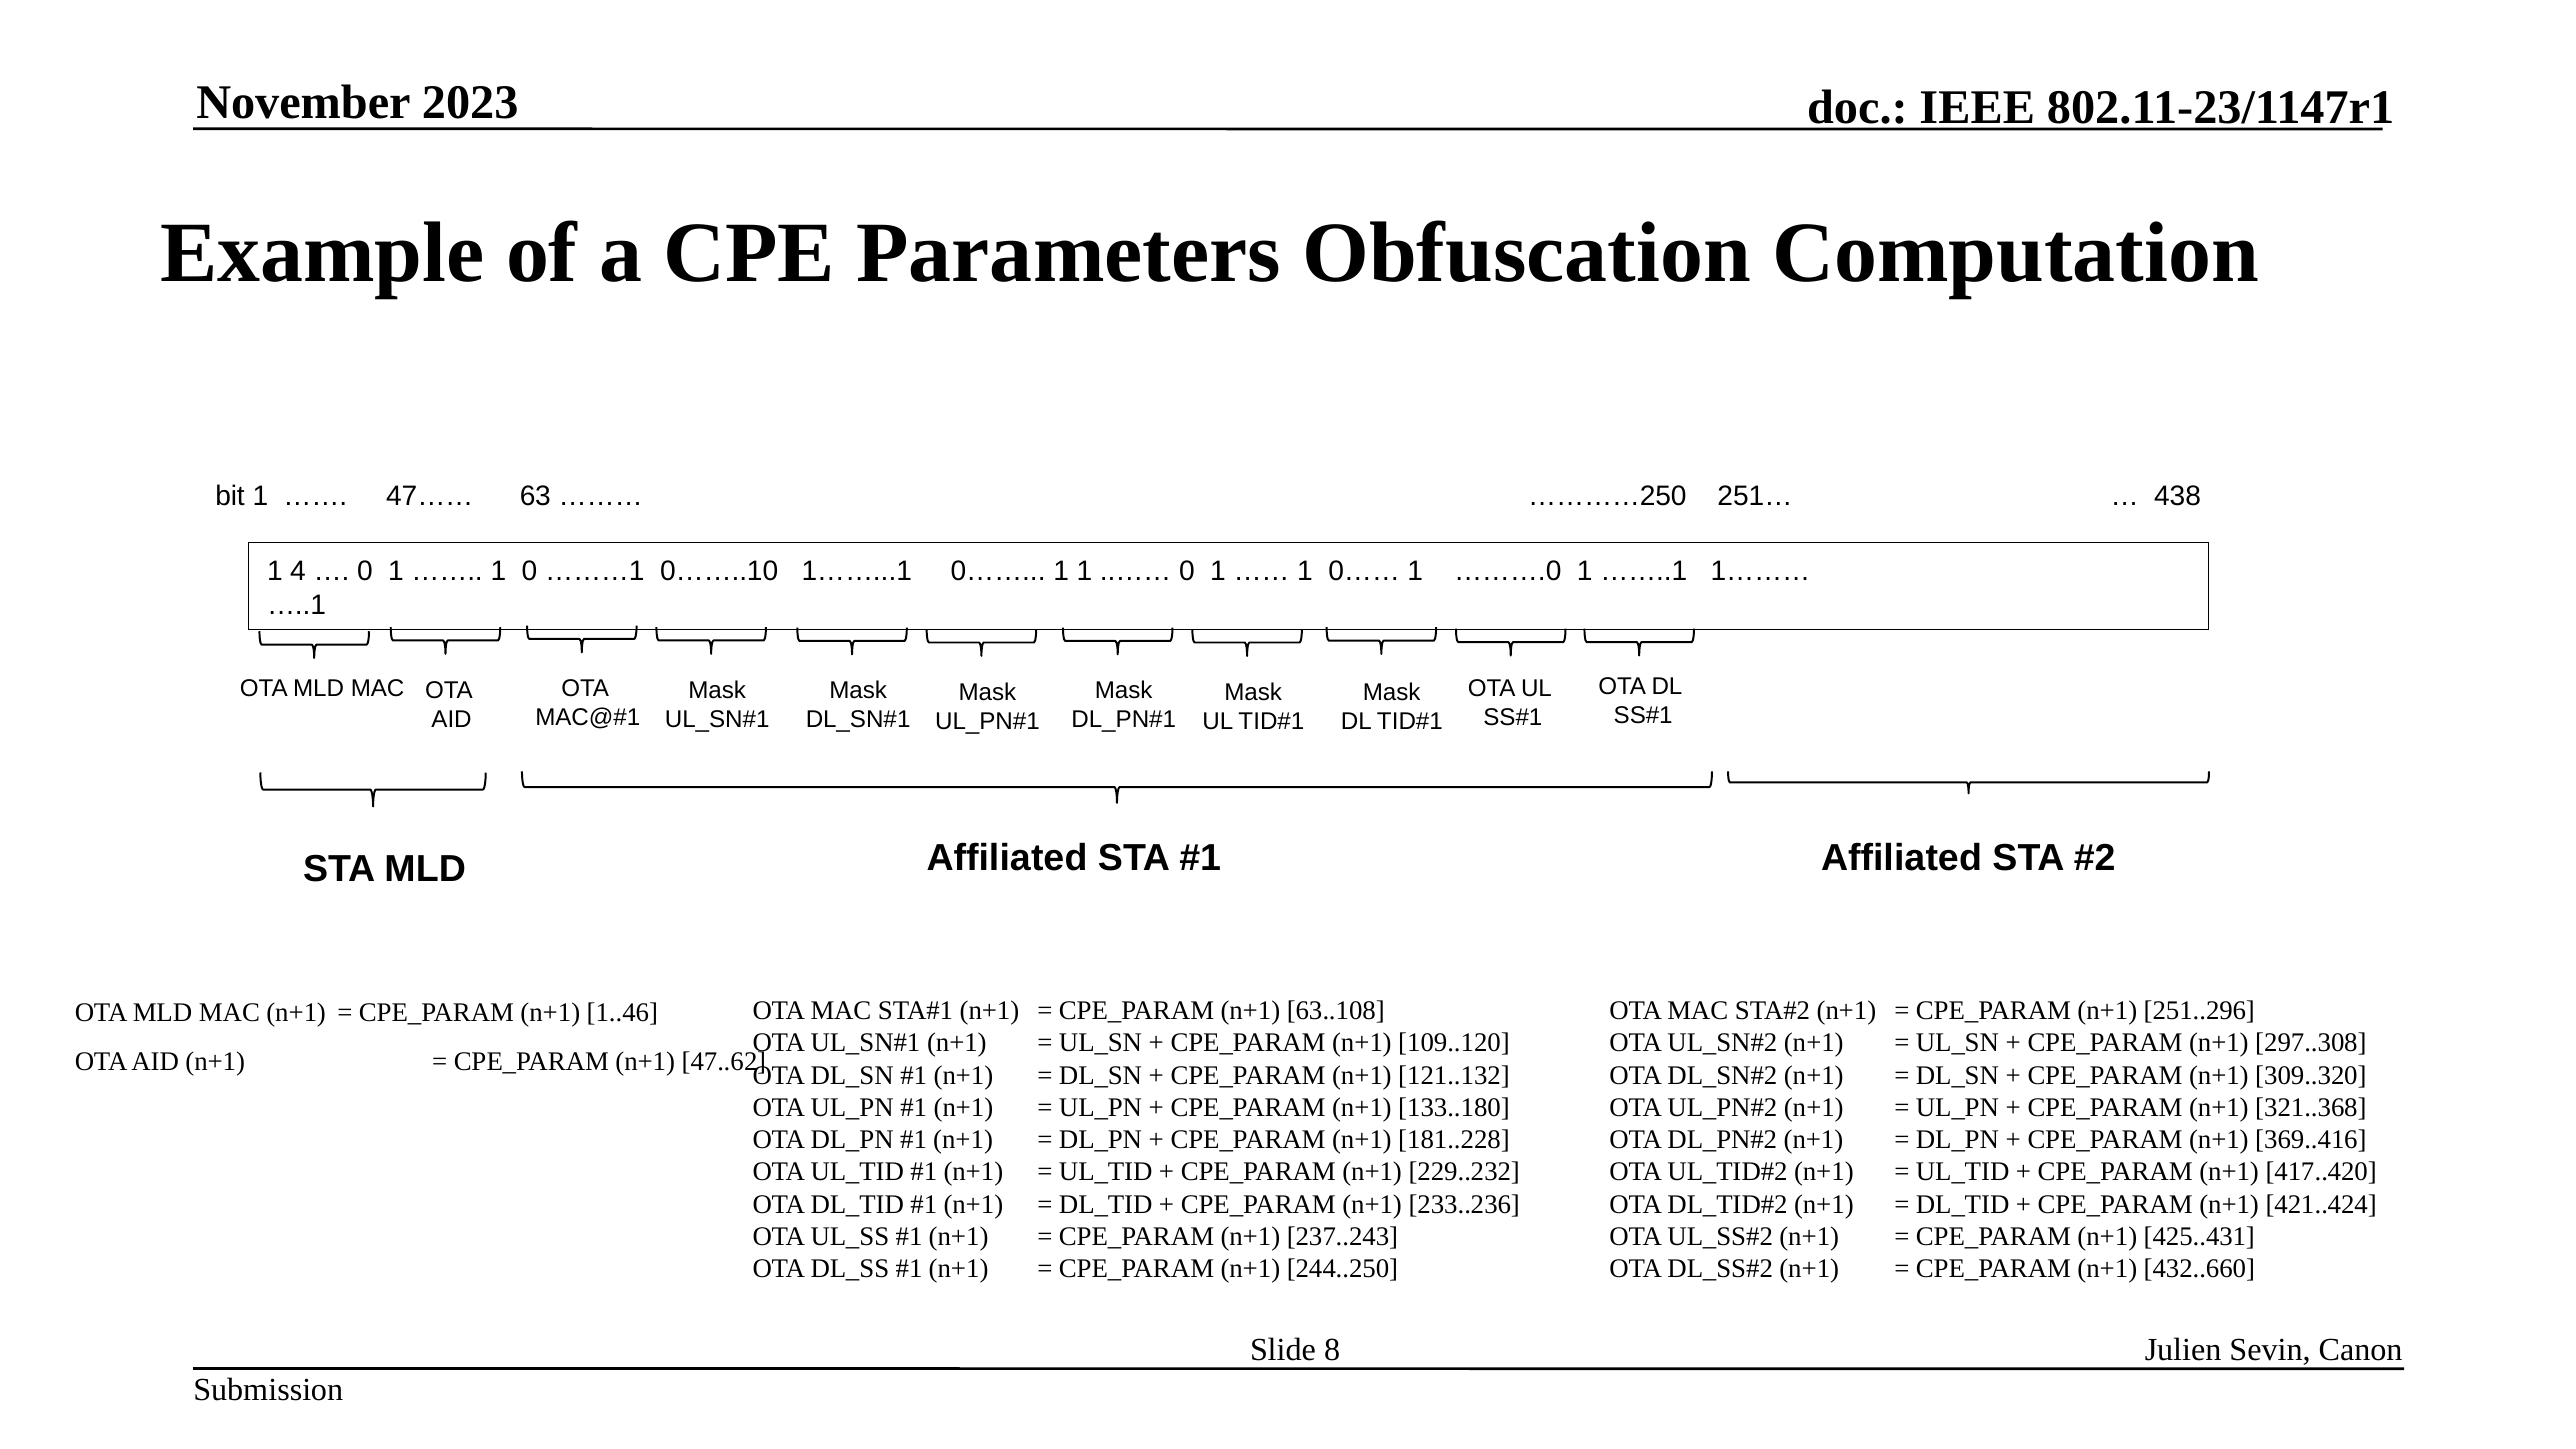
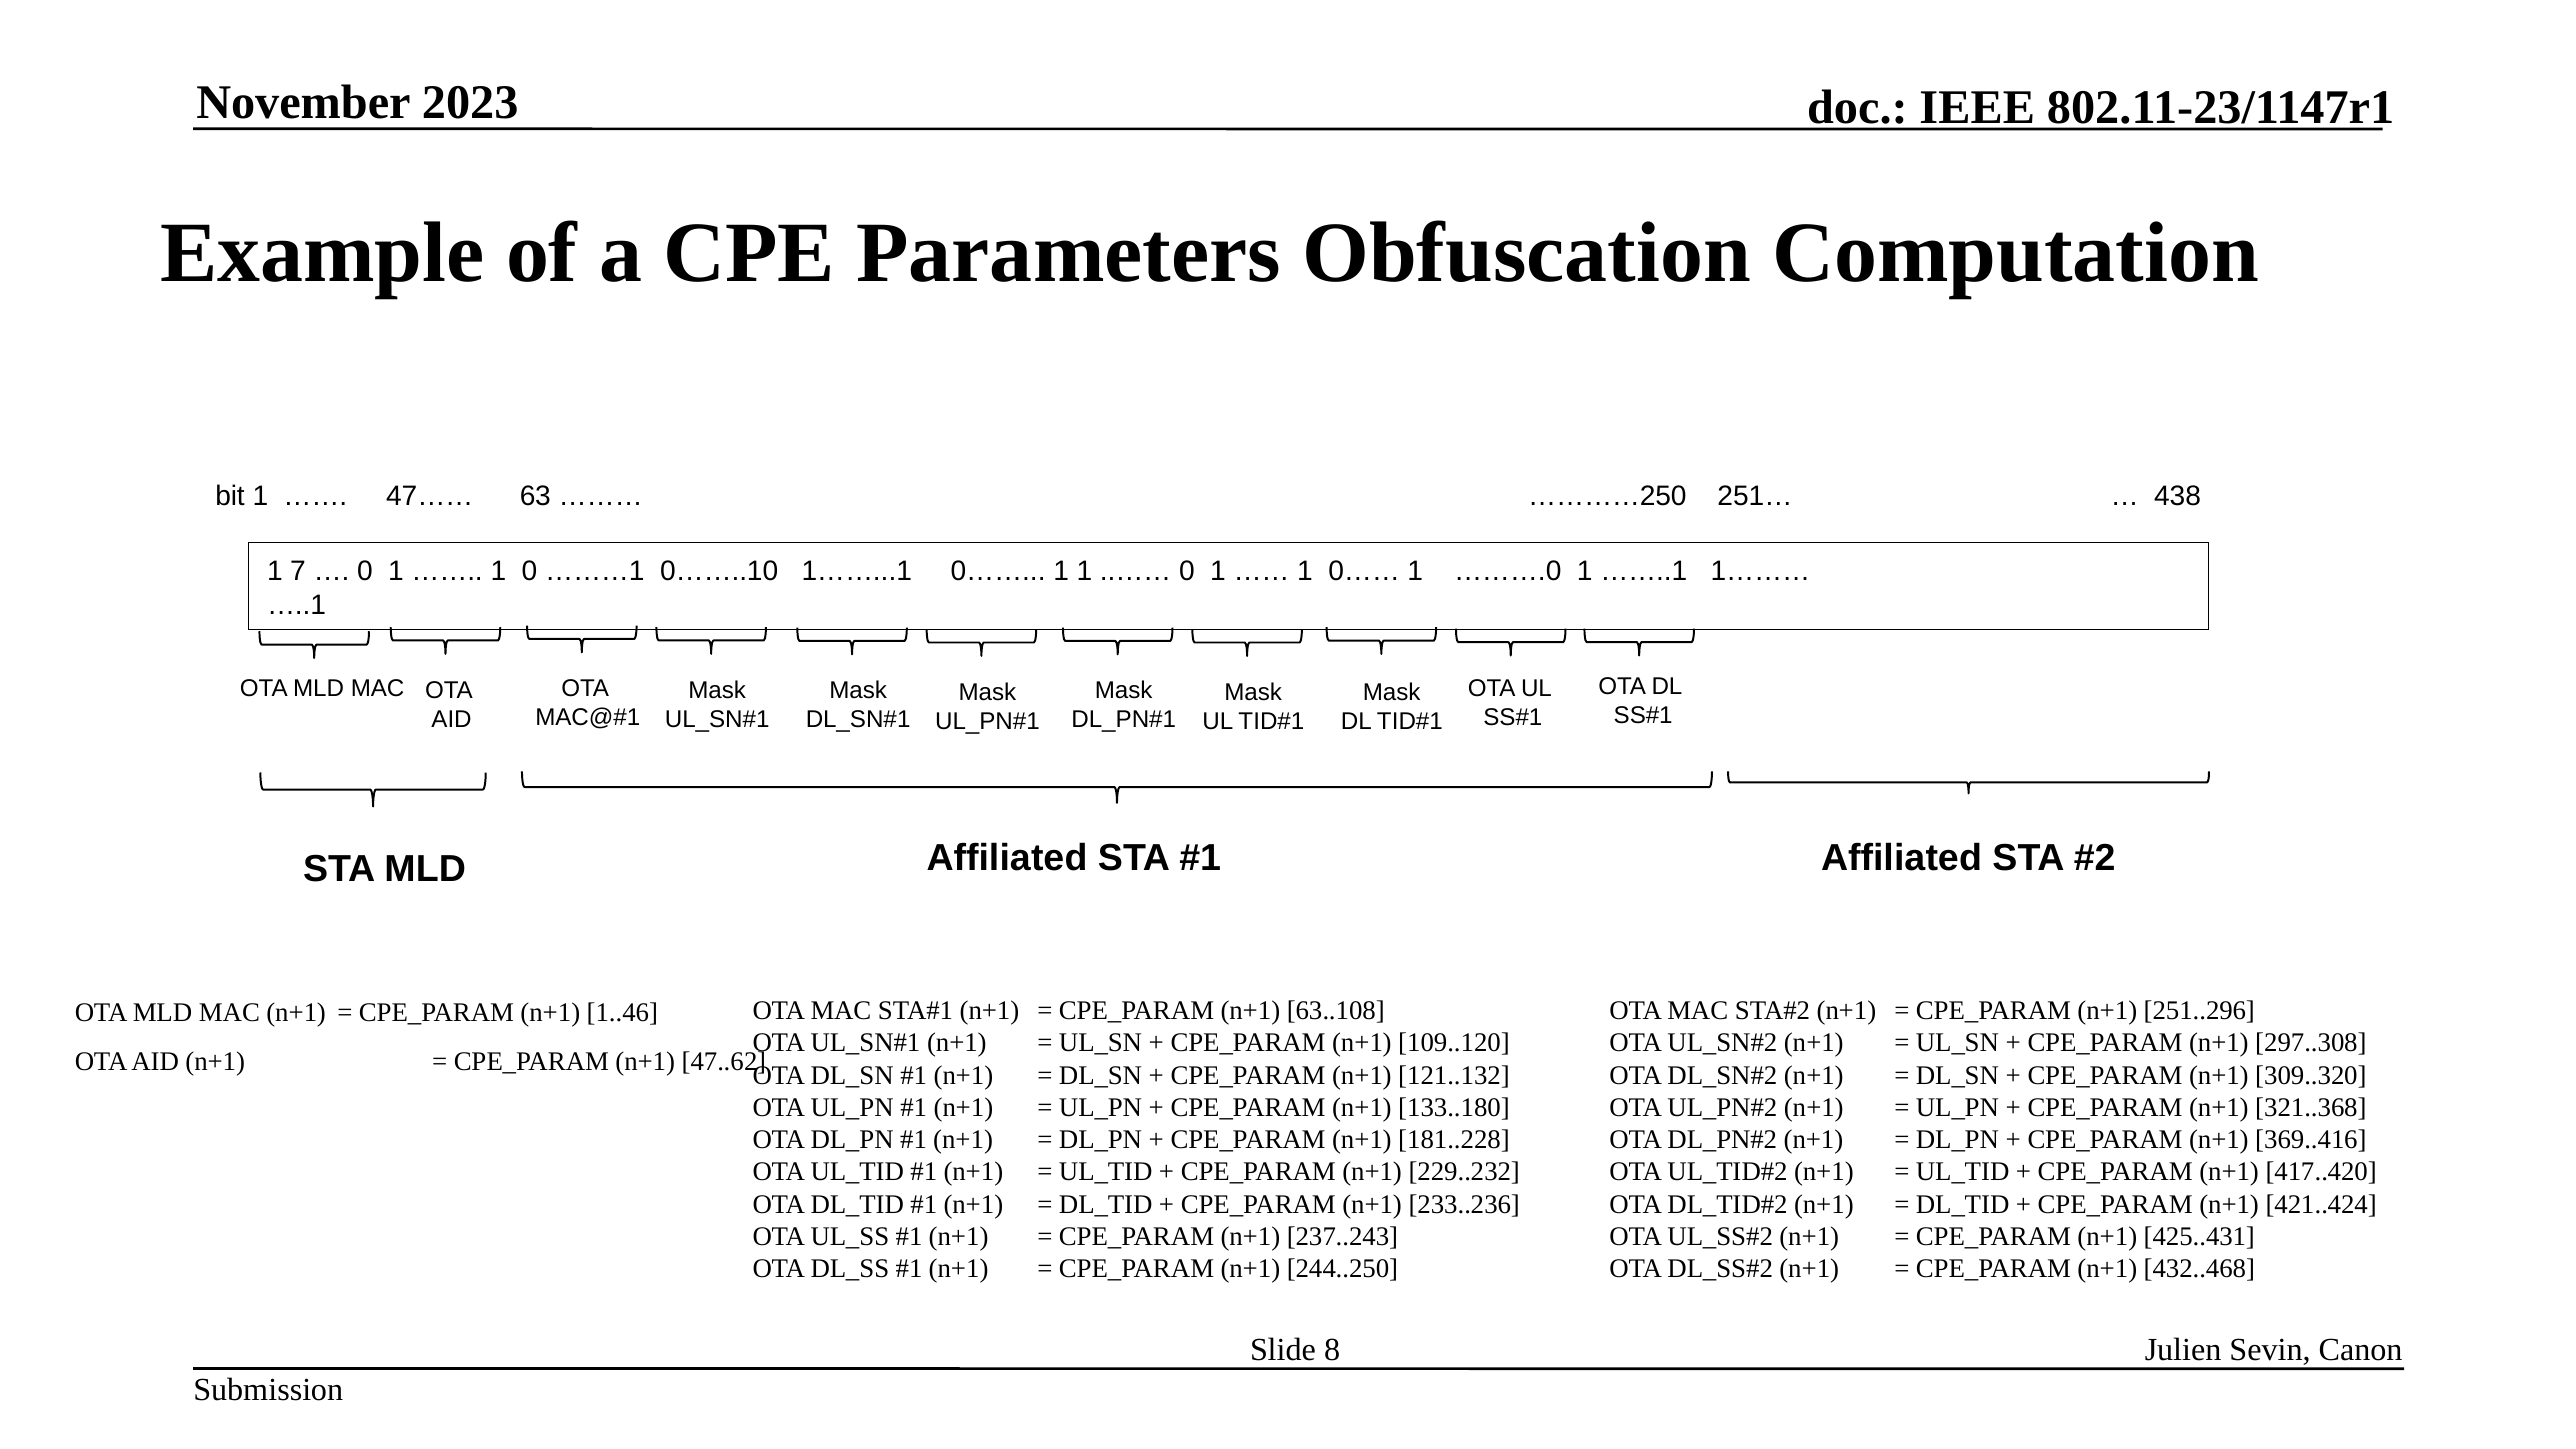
4: 4 -> 7 (298, 571)
432..660: 432..660 -> 432..468 (2199, 1269)
